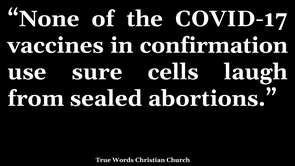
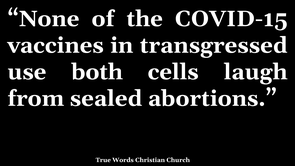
COVID-17: COVID-17 -> COVID-15 (231, 19)
confirmation: confirmation -> transgressed (214, 45)
sure: sure -> both (97, 72)
